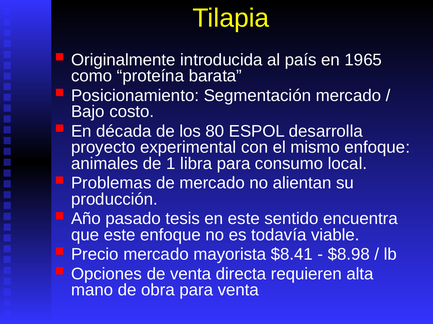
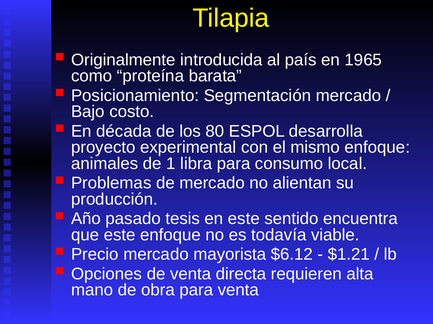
$8.41: $8.41 -> $6.12 (292, 255)
$8.98: $8.98 -> $1.21 (349, 255)
